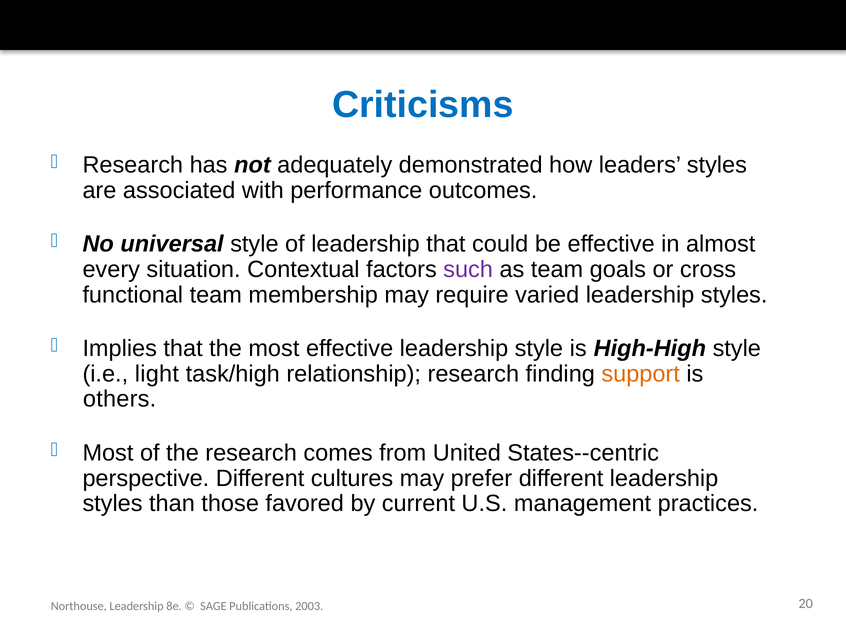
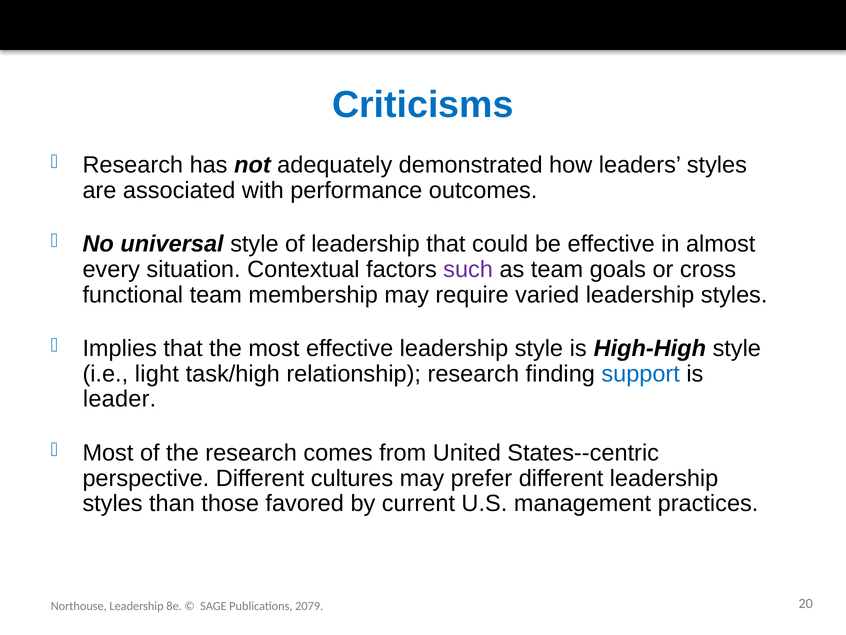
support colour: orange -> blue (641, 374)
others: others -> leader (120, 399)
2003: 2003 -> 2079 (309, 606)
